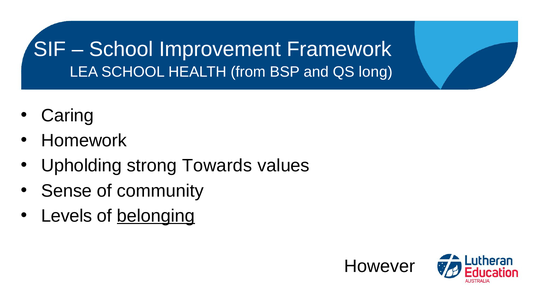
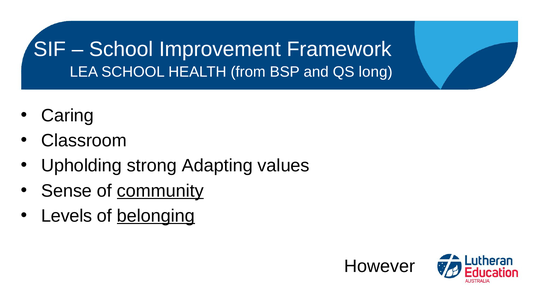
Homework: Homework -> Classroom (84, 141)
Towards: Towards -> Adapting (217, 166)
community underline: none -> present (160, 191)
